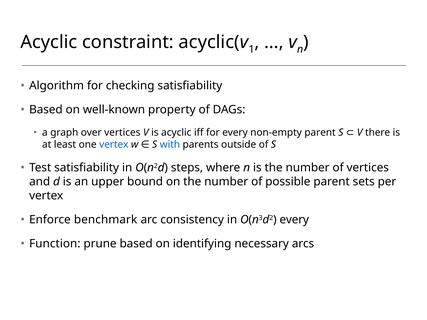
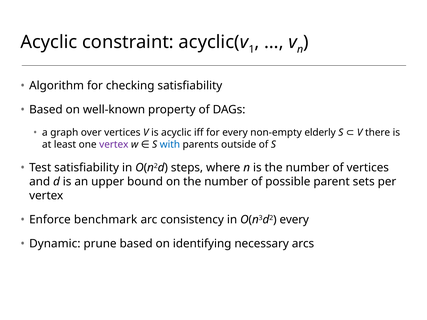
non-empty parent: parent -> elderly (320, 133)
vertex colour: blue -> purple (114, 145)
Function: Function -> Dynamic (55, 244)
